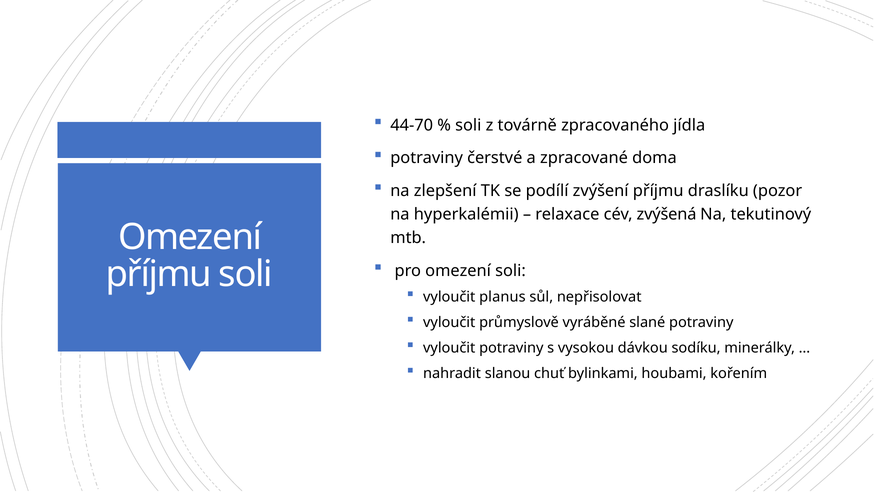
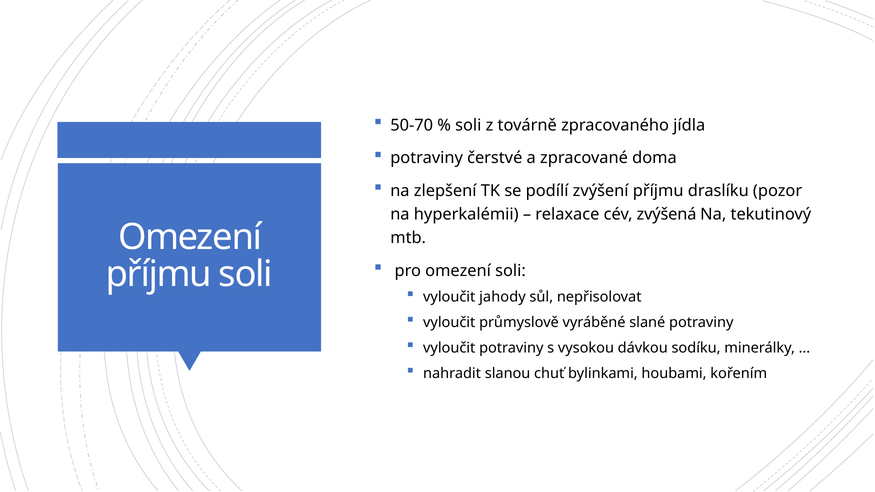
44-70: 44-70 -> 50-70 (412, 125)
planus: planus -> jahody (502, 297)
